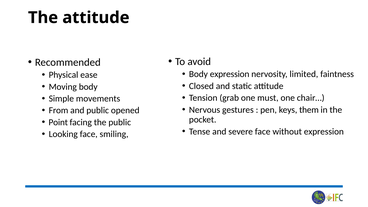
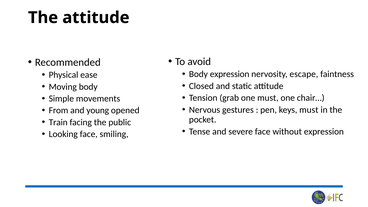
limited: limited -> escape (304, 74)
keys them: them -> must (309, 110)
and public: public -> young (98, 110)
Point: Point -> Train (58, 122)
